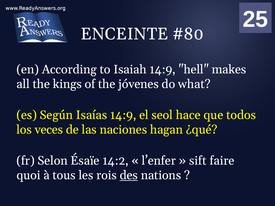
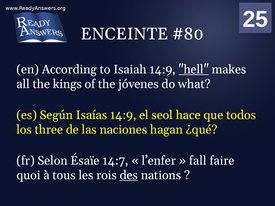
hell underline: none -> present (194, 70)
veces: veces -> three (49, 130)
14:2: 14:2 -> 14:7 (115, 161)
sift: sift -> fall (198, 161)
